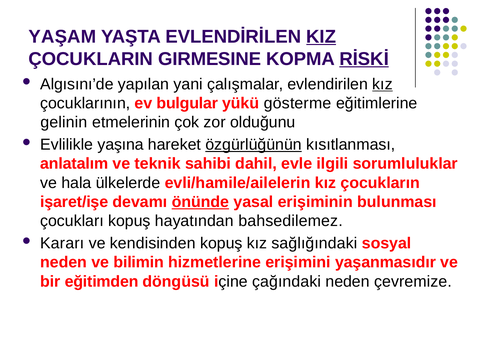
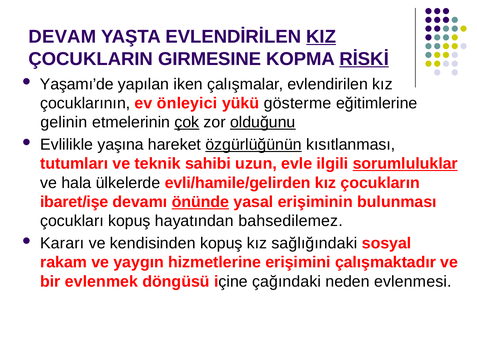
YAŞAM: YAŞAM -> DEVAM (62, 37)
Algısını’de: Algısını’de -> Yaşamı’de (77, 84)
yani: yani -> iken (188, 84)
kız underline: present -> none (382, 84)
bulgular: bulgular -> önleyici (187, 103)
çok underline: none -> present (187, 122)
olduğunu underline: none -> present (263, 122)
anlatalım: anlatalım -> tutumları (74, 164)
dahil: dahil -> uzun (256, 164)
sorumluluklar underline: none -> present (405, 164)
evli/hamile/ailelerin: evli/hamile/ailelerin -> evli/hamile/gelirden (238, 183)
işaret/işe: işaret/işe -> ibaret/işe (74, 202)
neden: neden -> rakam (64, 262)
bilimin: bilimin -> yaygın (139, 262)
yaşanmasıdır: yaşanmasıdır -> çalışmaktadır (385, 262)
eğitimden: eğitimden -> evlenmek (101, 281)
çevremize: çevremize -> evlenmesi (413, 281)
